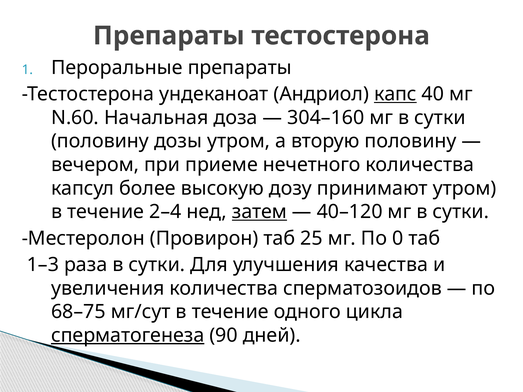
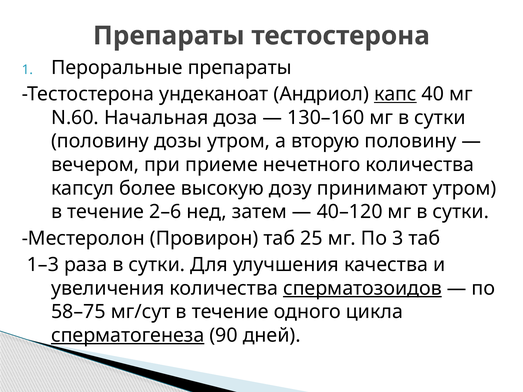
304–160: 304–160 -> 130–160 (326, 118)
2–4: 2–4 -> 2–6 (165, 212)
затем underline: present -> none (259, 212)
0: 0 -> 3 (398, 238)
сперматозоидов underline: none -> present (362, 288)
68–75: 68–75 -> 58–75 (78, 312)
